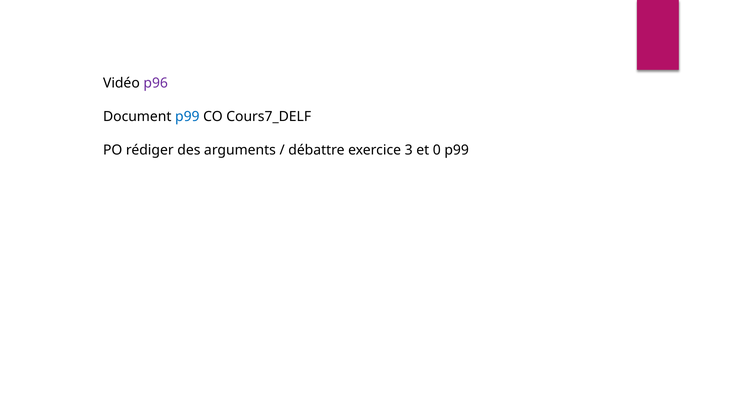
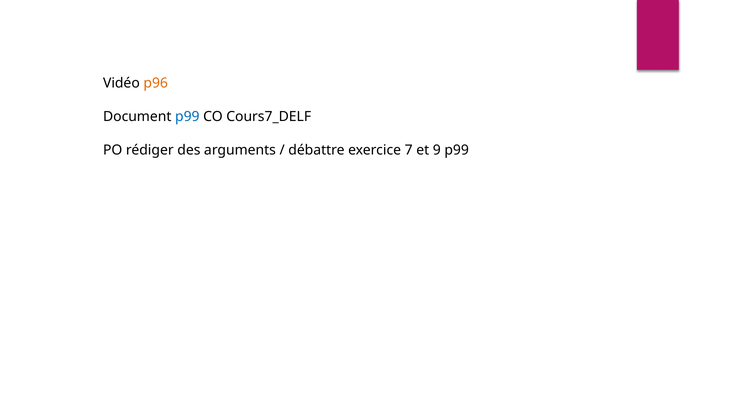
p96 colour: purple -> orange (156, 83)
3: 3 -> 7 (409, 150)
0: 0 -> 9 (437, 150)
